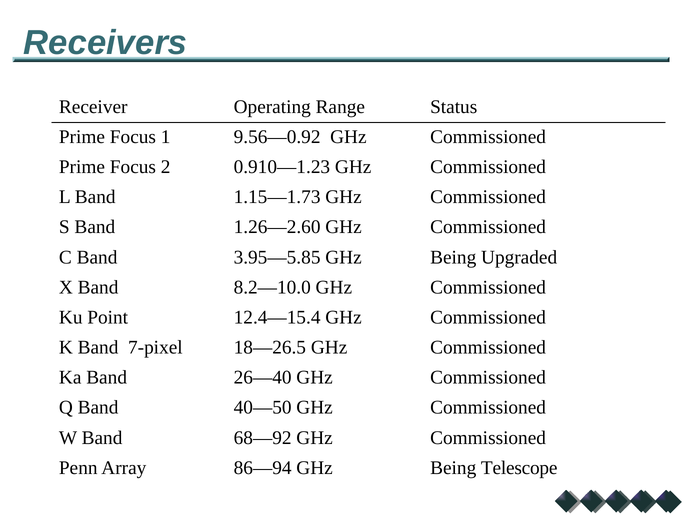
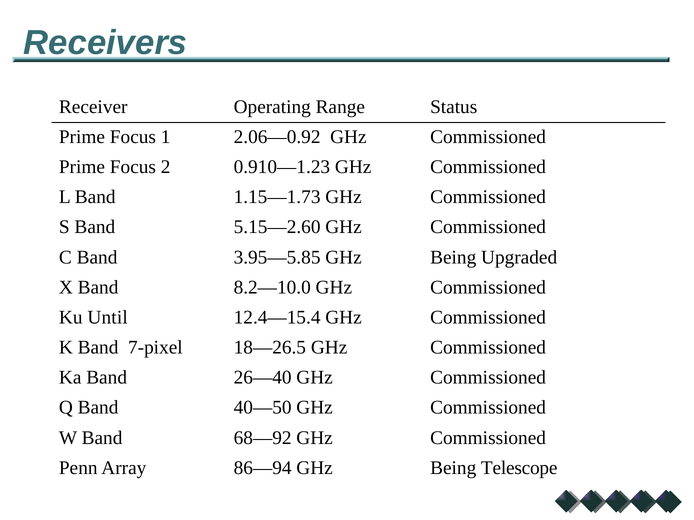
9.56—0.92: 9.56—0.92 -> 2.06—0.92 (277, 137)
1.26—2.60: 1.26—2.60 -> 5.15—2.60 (277, 227)
Point: Point -> Until (108, 318)
